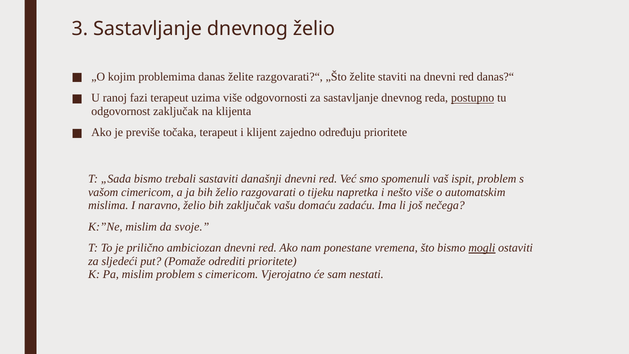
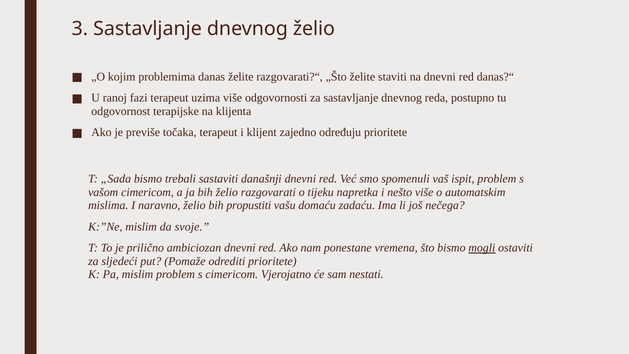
postupno underline: present -> none (473, 98)
odgovornost zaključak: zaključak -> terapijske (176, 111)
bih zaključak: zaključak -> propustiti (249, 205)
